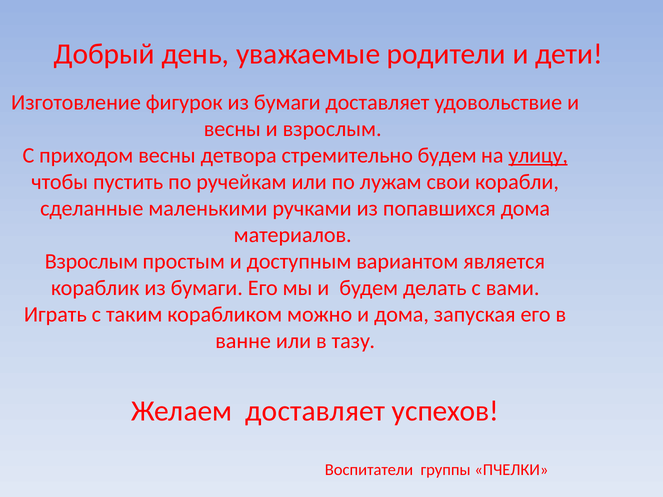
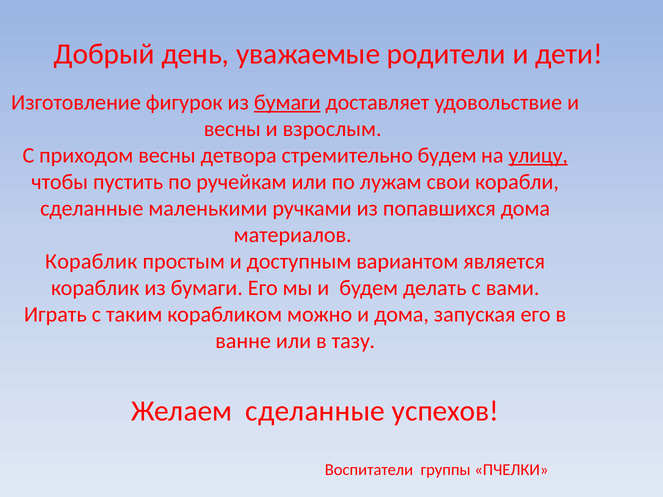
бумаги underline: none -> present (287, 102)
Взрослым: Взрослым -> Кораблик (91, 262)
Желаем доставляет: доставляет -> сделанные (315, 411)
